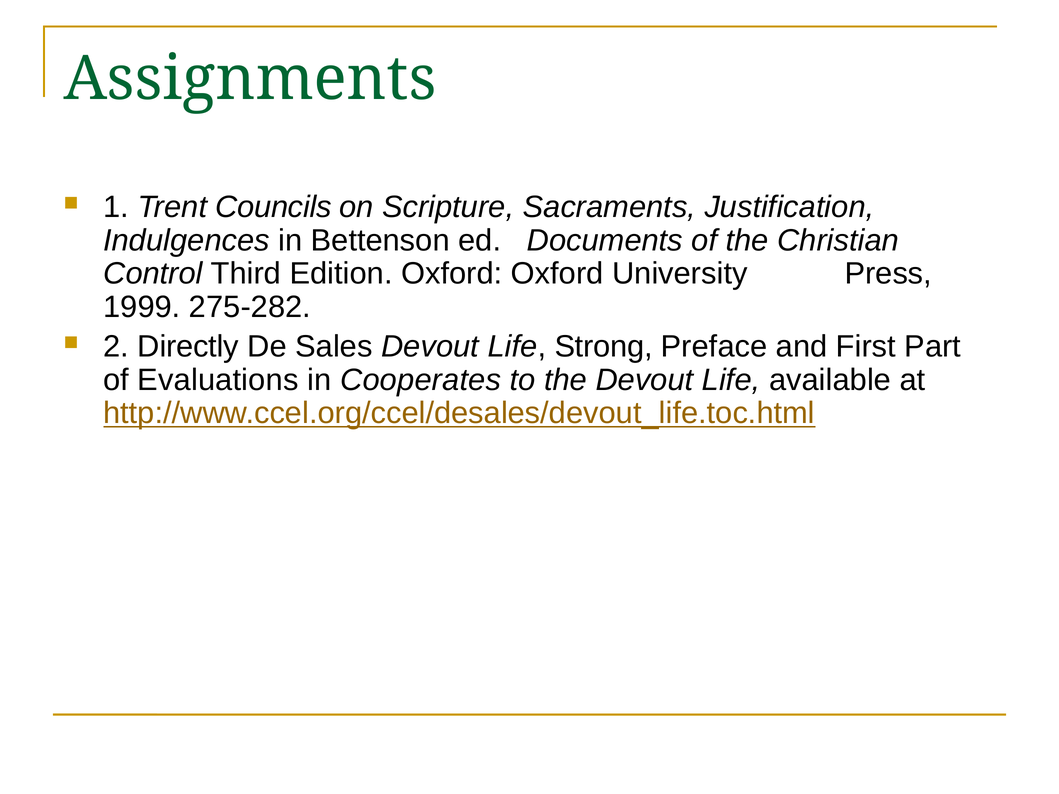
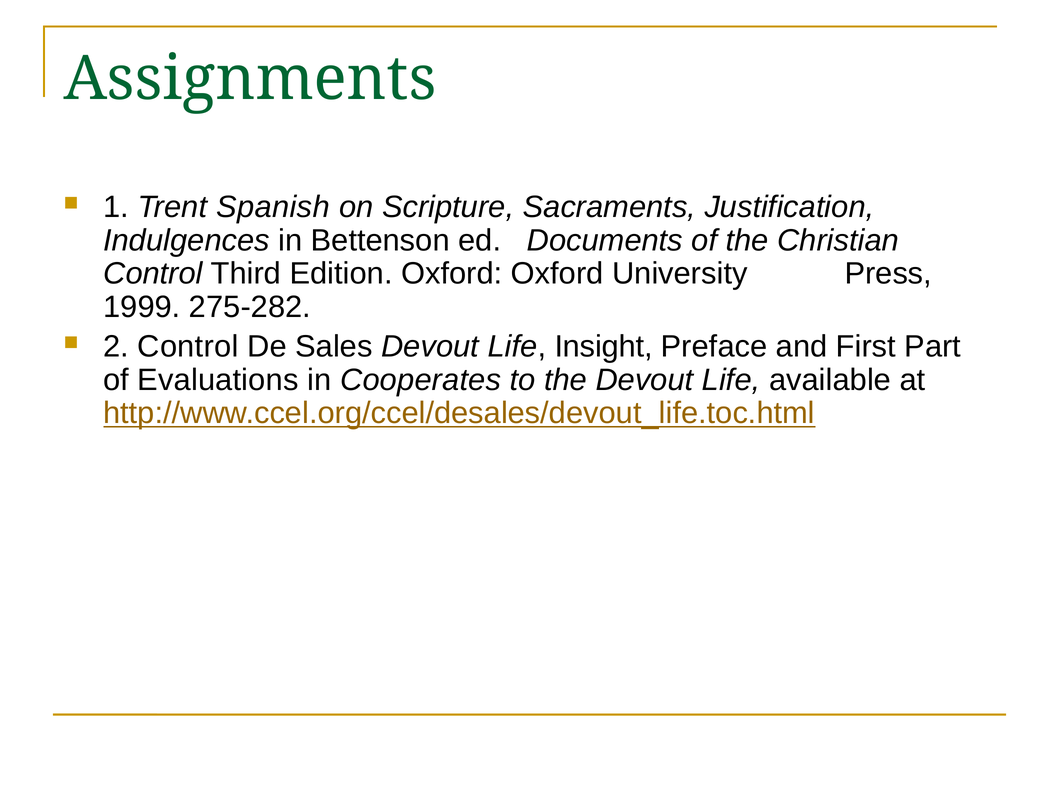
Councils: Councils -> Spanish (273, 207)
2 Directly: Directly -> Control (188, 347)
Strong: Strong -> Insight (604, 347)
